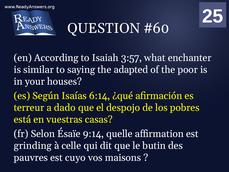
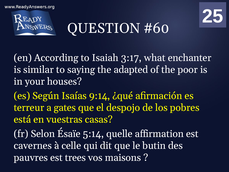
3:57: 3:57 -> 3:17 (131, 58)
6:14: 6:14 -> 9:14 (100, 96)
dado: dado -> gates (65, 108)
9:14: 9:14 -> 5:14 (93, 134)
grinding: grinding -> cavernes (33, 146)
cuyo: cuyo -> trees (75, 157)
